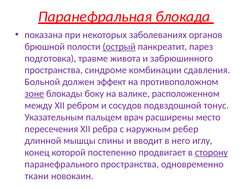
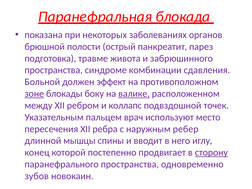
острый underline: present -> none (119, 47)
валике underline: none -> present (134, 94)
сосудов: сосудов -> коллапс (125, 105)
тонус: тонус -> точек (216, 105)
расширены: расширены -> используют (170, 117)
ткани: ткани -> зубов (37, 176)
